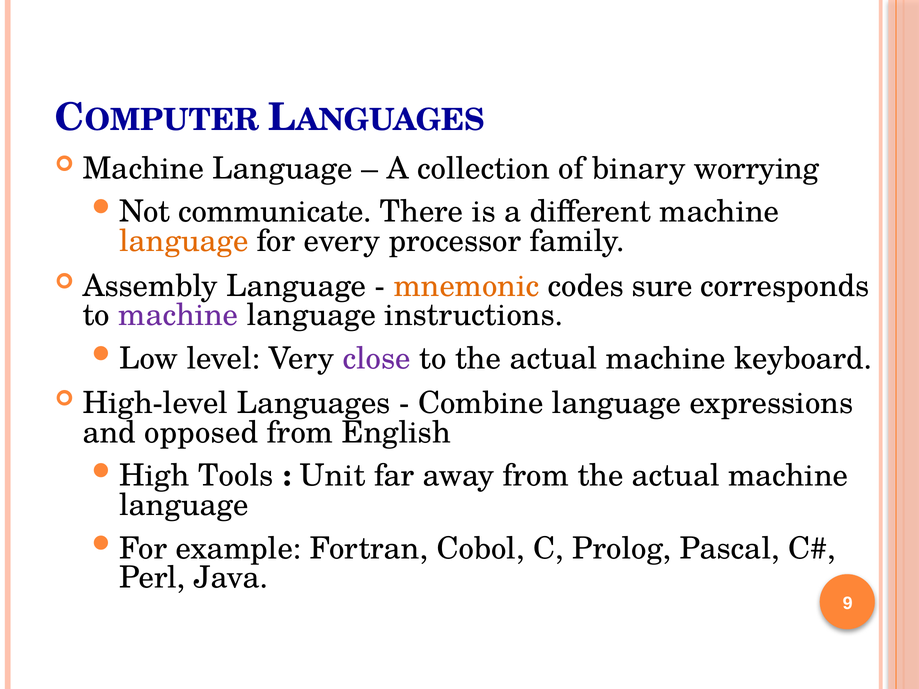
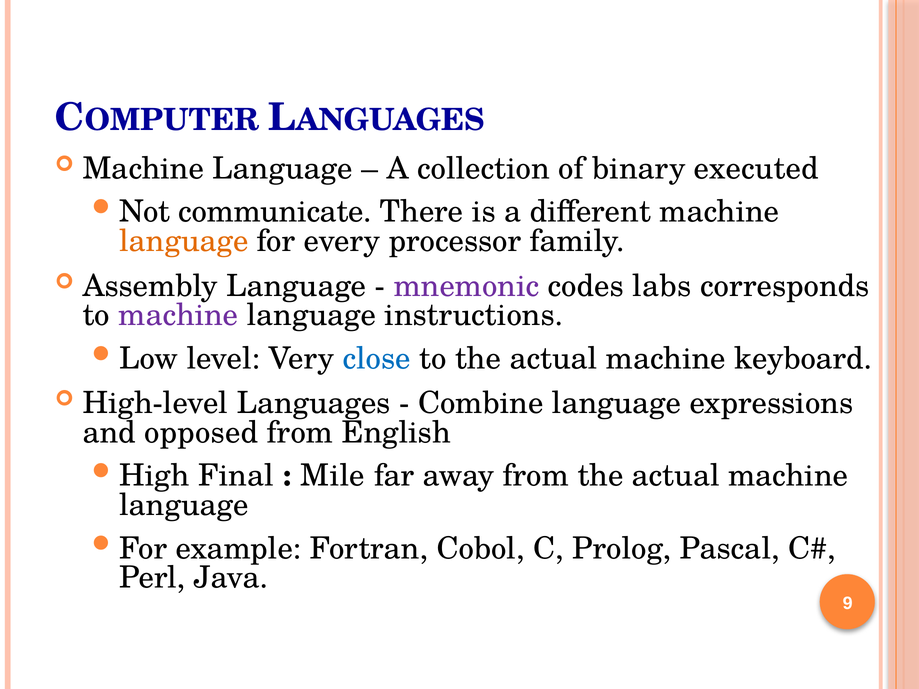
worrying: worrying -> executed (756, 169)
mnemonic colour: orange -> purple (466, 286)
sure: sure -> labs (662, 286)
close colour: purple -> blue (377, 359)
Tools: Tools -> Final (236, 476)
Unit: Unit -> Mile (333, 476)
